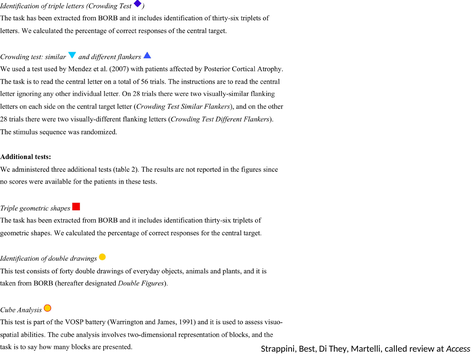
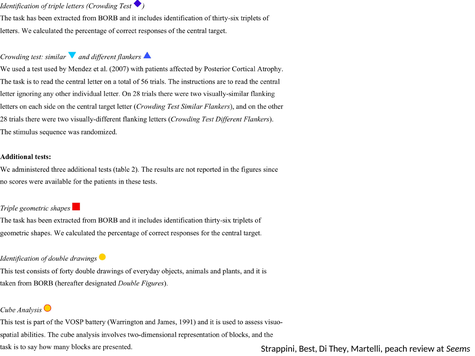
called: called -> peach (396, 349)
Access: Access -> Seems (458, 349)
